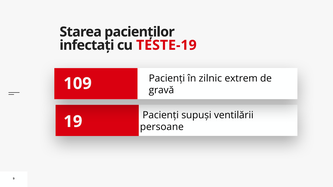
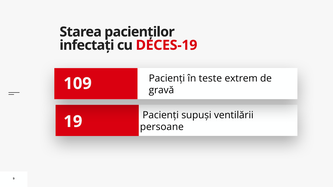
TESTE-19: TESTE-19 -> DECES-19 (167, 45)
zilnic: zilnic -> teste (210, 79)
